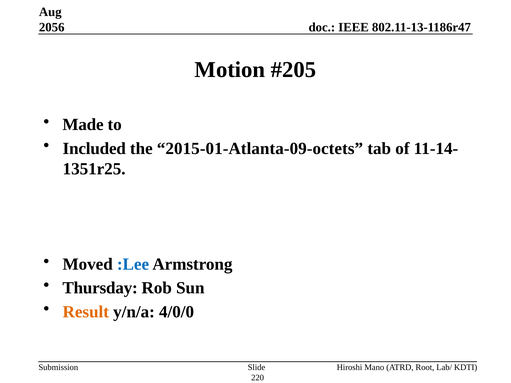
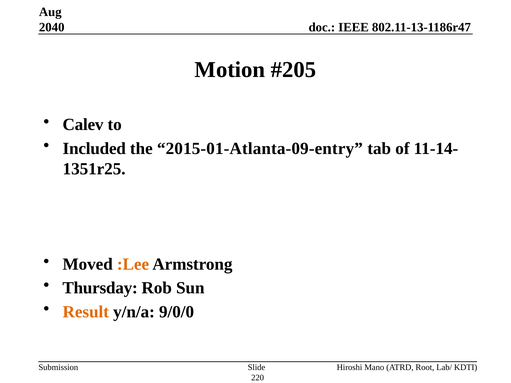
2056: 2056 -> 2040 (52, 27)
Made: Made -> Calev (83, 125)
2015-01-Atlanta-09-octets: 2015-01-Atlanta-09-octets -> 2015-01-Atlanta-09-entry (260, 149)
:Lee colour: blue -> orange (133, 264)
4/0/0: 4/0/0 -> 9/0/0 (177, 312)
